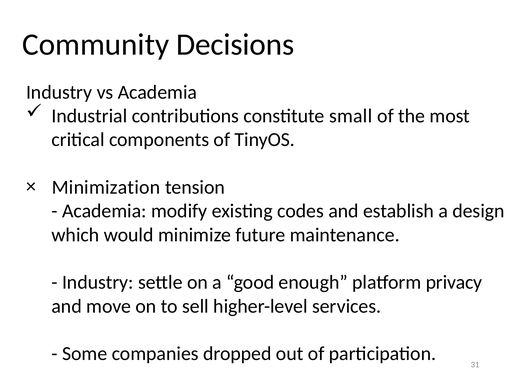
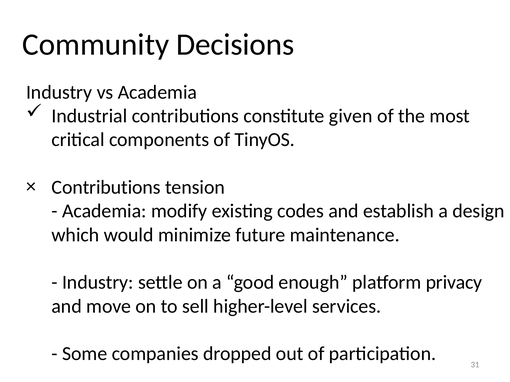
small: small -> given (351, 116)
Minimization: Minimization -> Contributions (106, 188)
